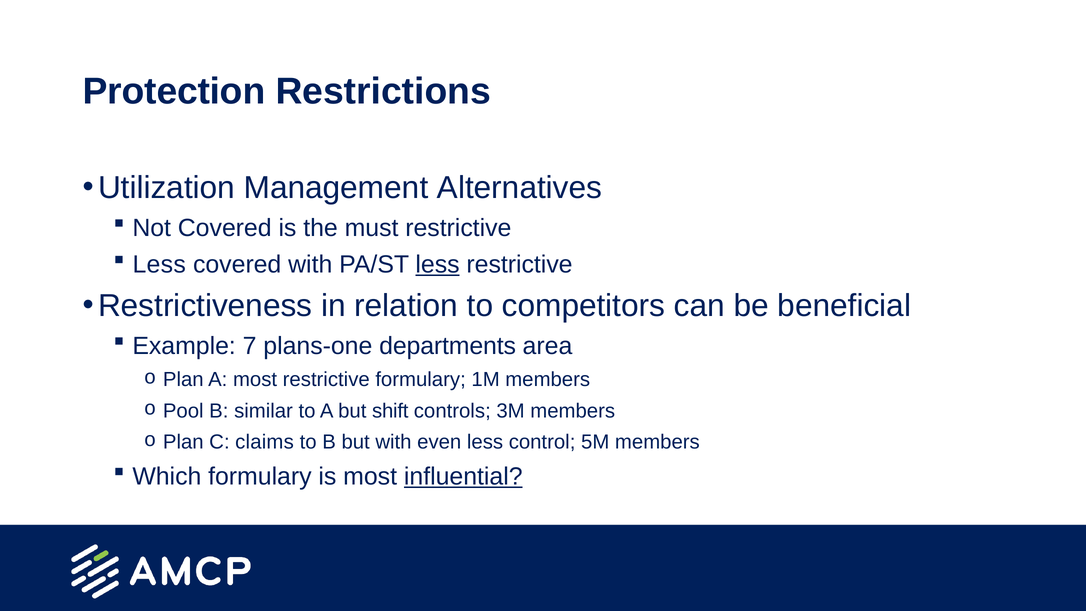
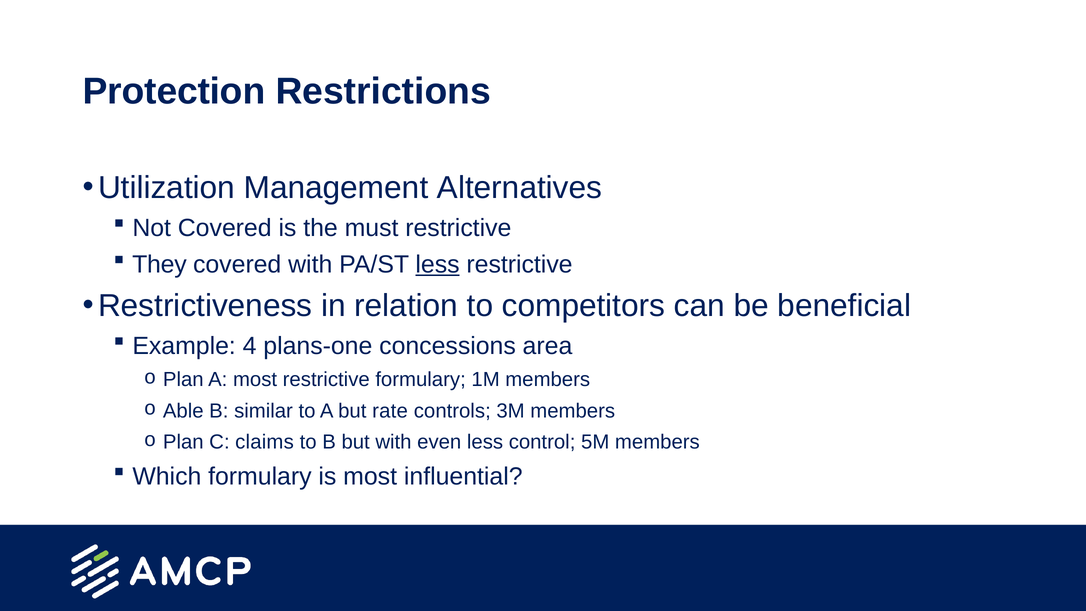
Less: Less -> They (159, 265)
7: 7 -> 4 (250, 346)
departments: departments -> concessions (448, 346)
Pool: Pool -> Able (183, 411)
shift: shift -> rate (390, 411)
influential underline: present -> none (463, 476)
